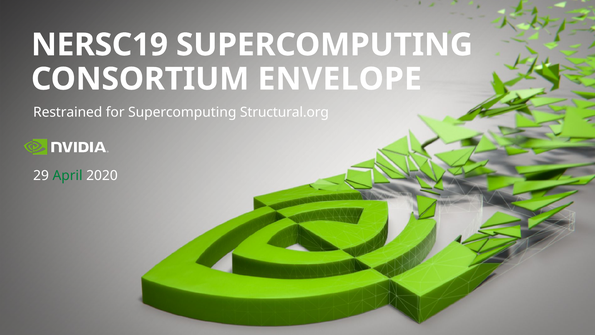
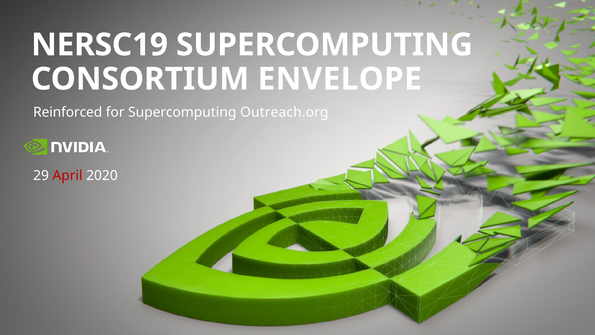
Restrained: Restrained -> Reinforced (68, 112)
Structural.org: Structural.org -> Outreach.org (284, 112)
April colour: green -> red (68, 175)
